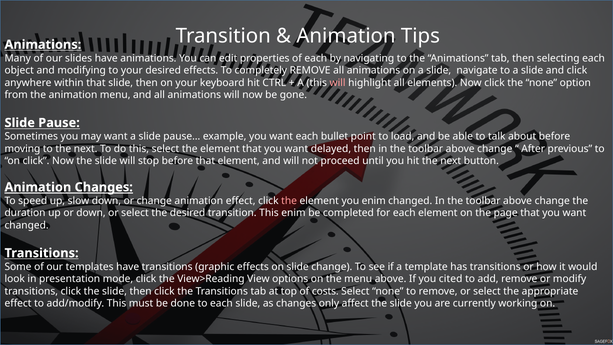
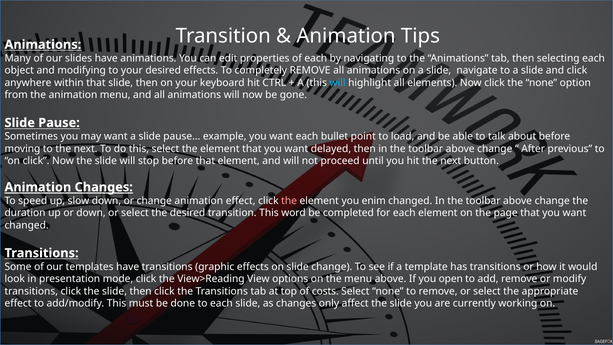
will colour: pink -> light blue (338, 83)
This enim: enim -> word (294, 213)
cited: cited -> open (451, 279)
